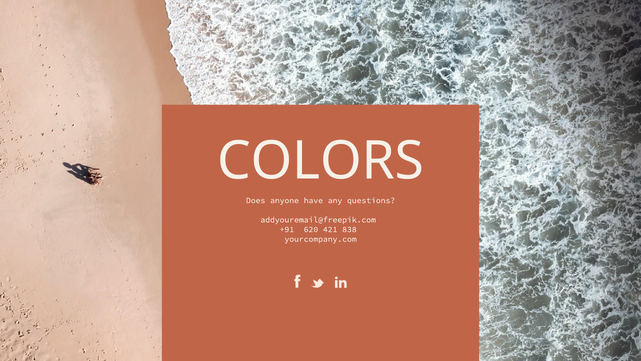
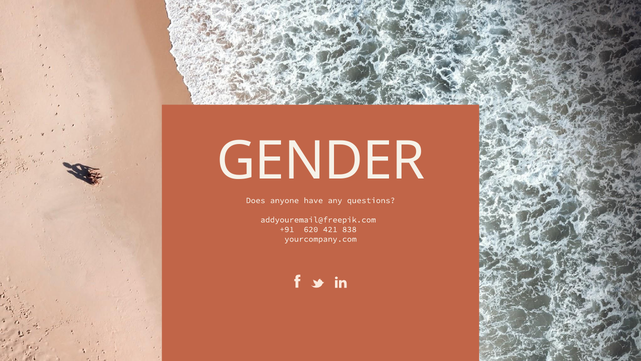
COLORS: COLORS -> GENDER (321, 161)
